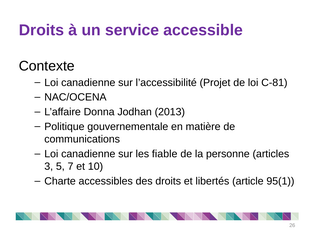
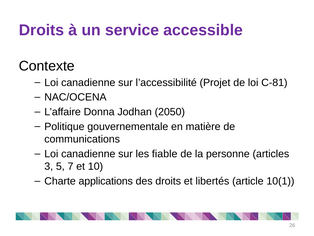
2013: 2013 -> 2050 (170, 112)
accessibles: accessibles -> applications (106, 181)
95(1: 95(1 -> 10(1 (280, 181)
